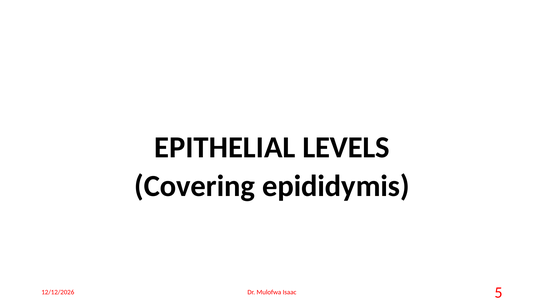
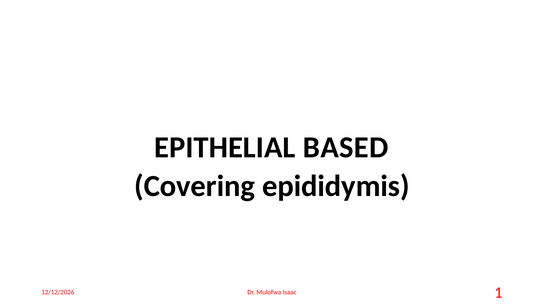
LEVELS: LEVELS -> BASED (346, 147)
5: 5 -> 1 (498, 293)
